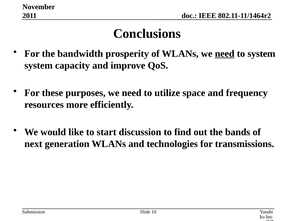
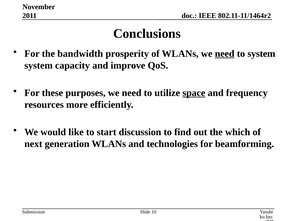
space underline: none -> present (194, 93)
bands: bands -> which (238, 132)
transmissions: transmissions -> beamforming (245, 144)
